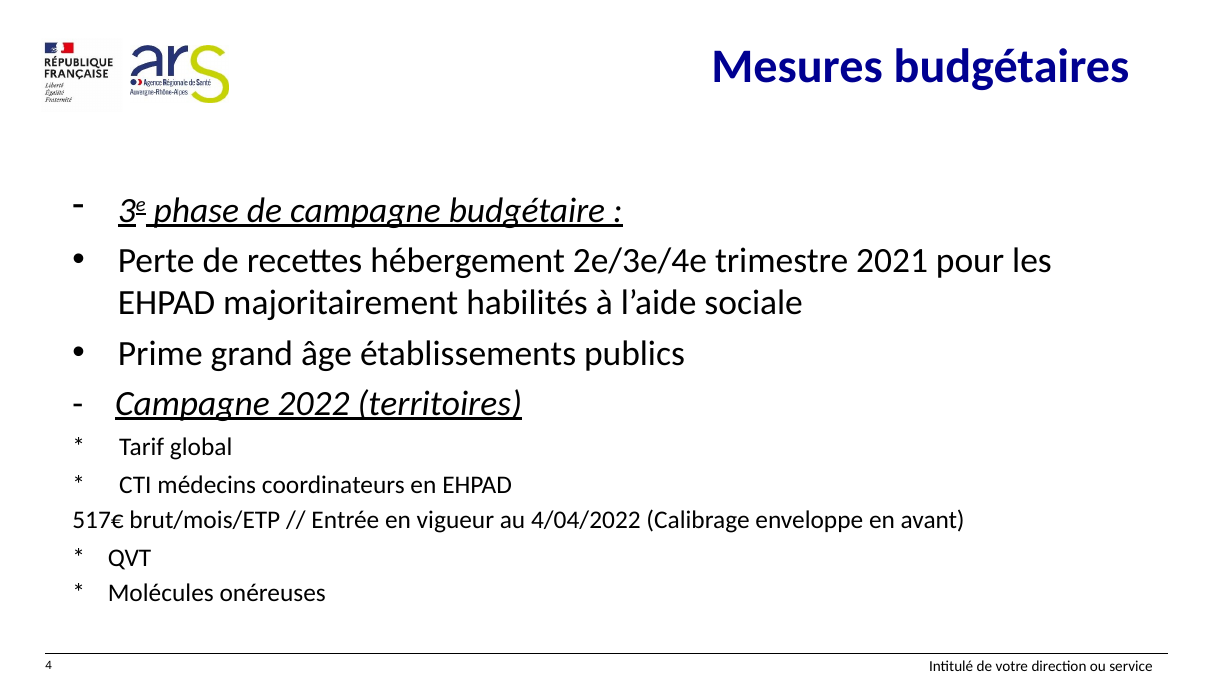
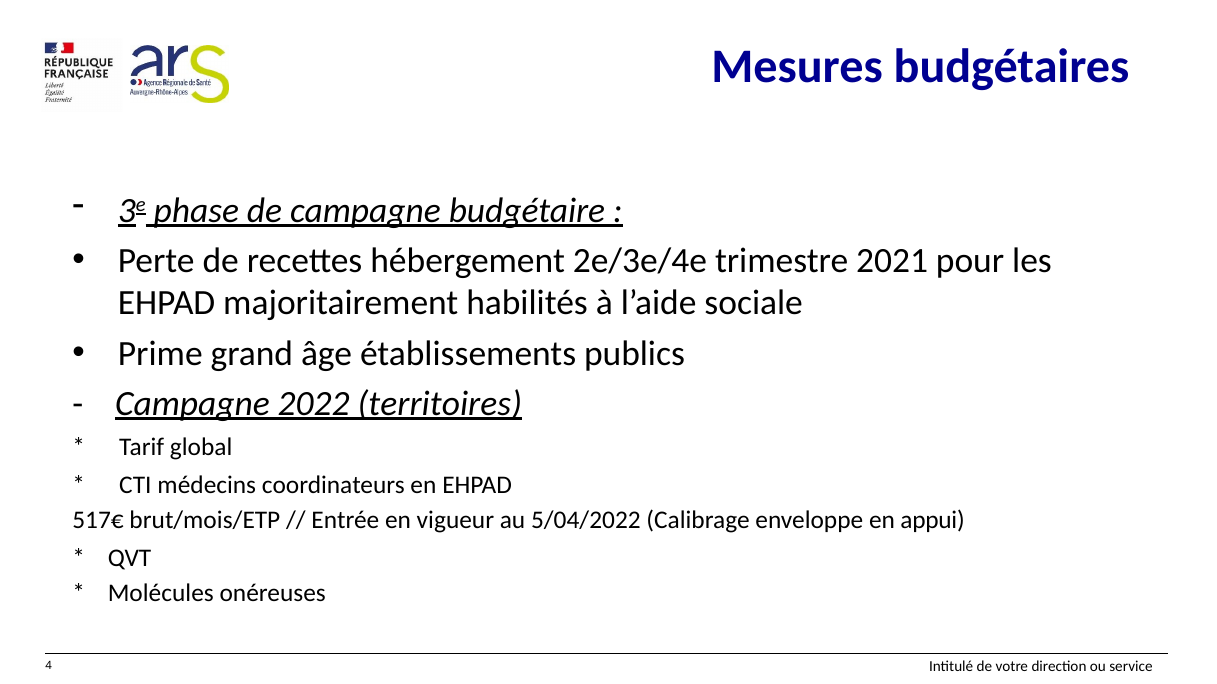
4/04/2022: 4/04/2022 -> 5/04/2022 (586, 520)
avant: avant -> appui (933, 520)
